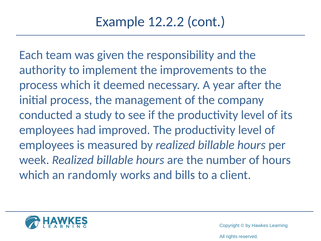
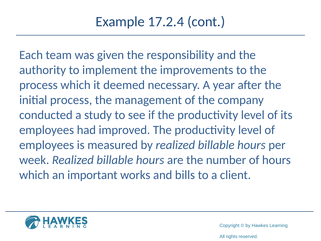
12.2.2: 12.2.2 -> 17.2.4 (166, 22)
randomly: randomly -> important (92, 175)
